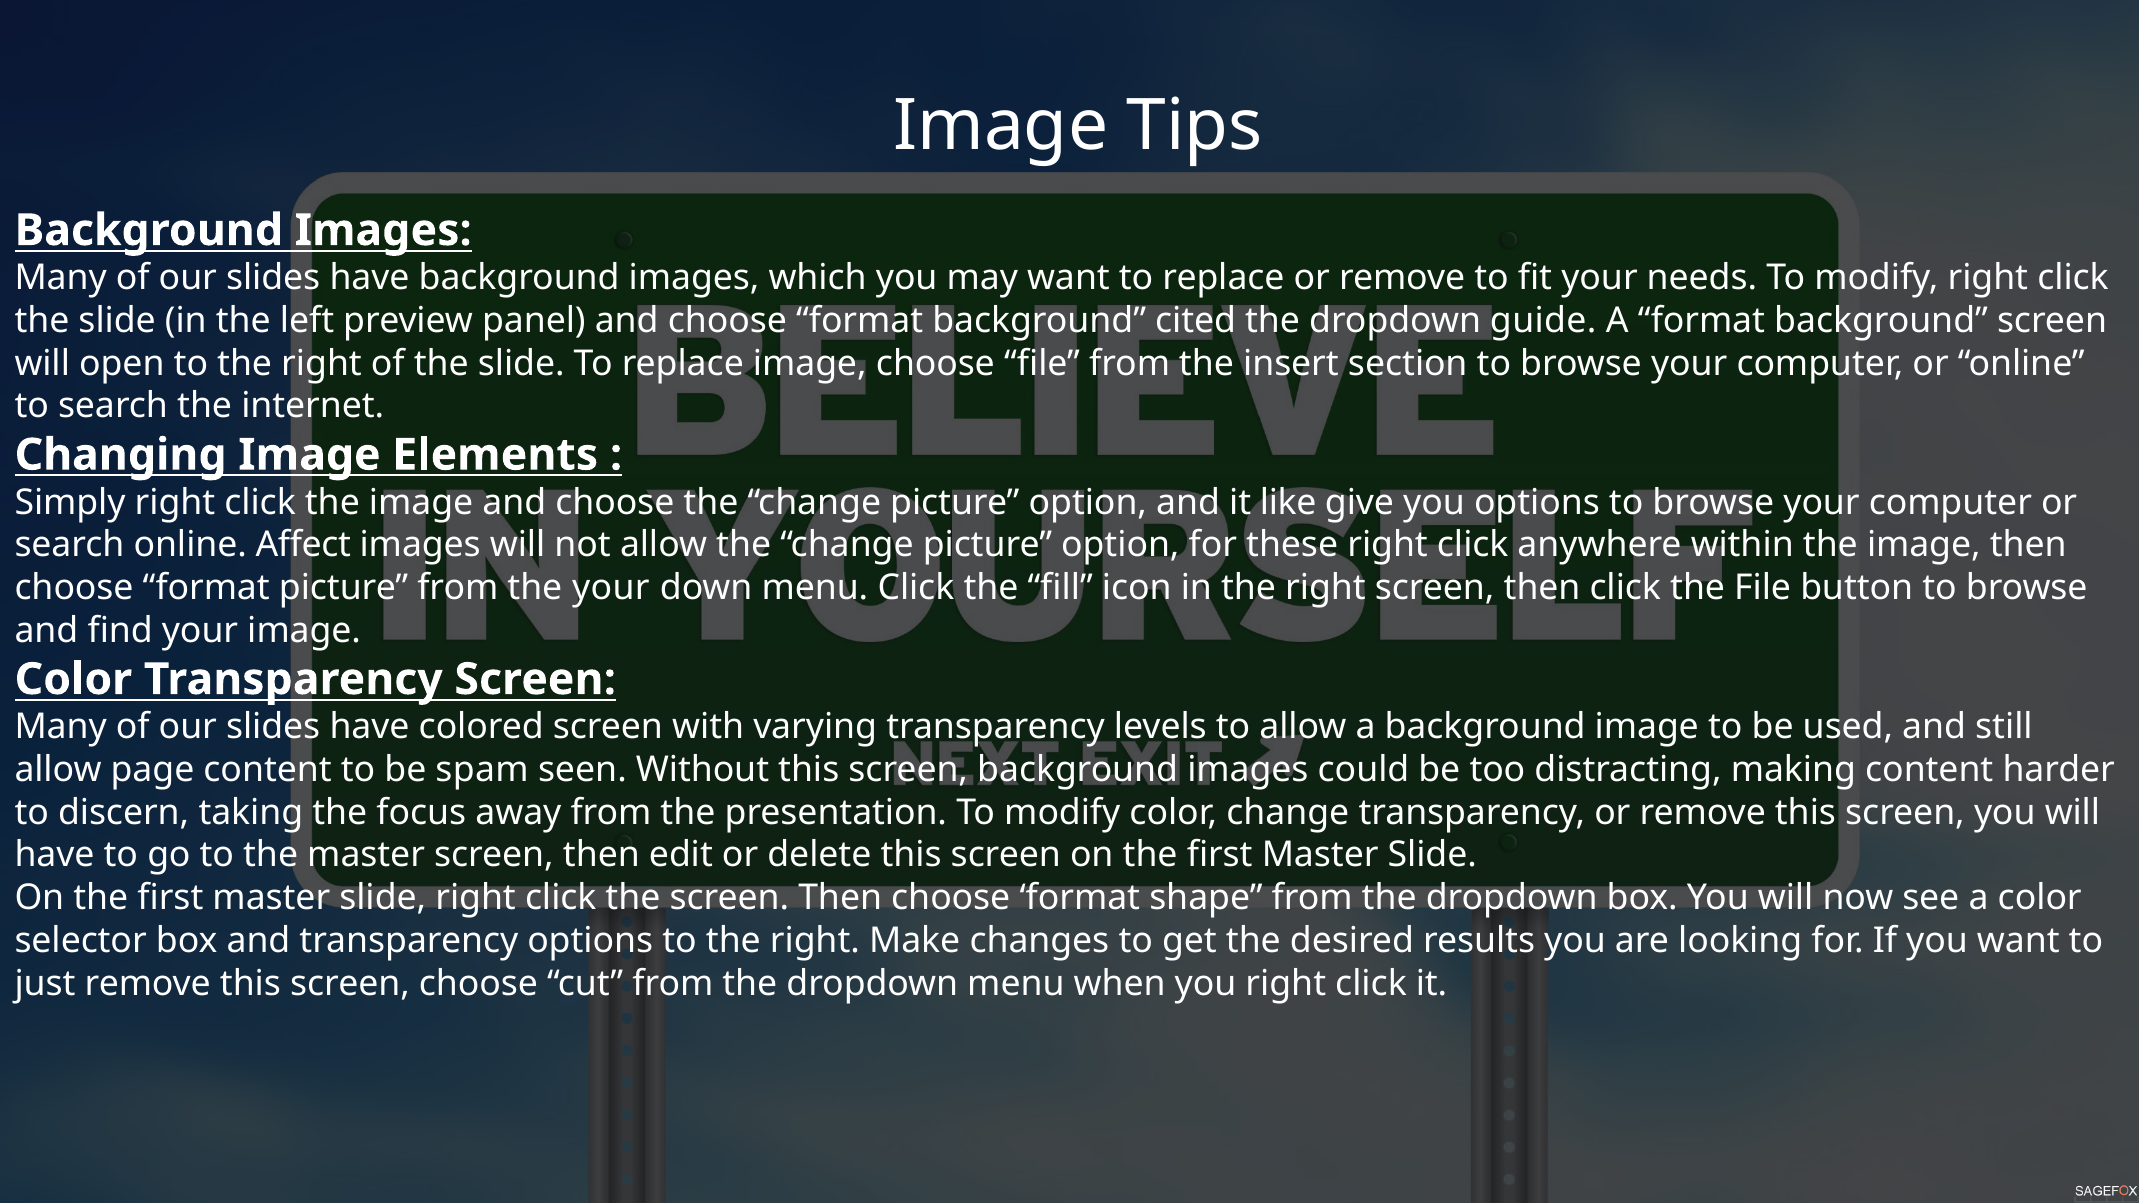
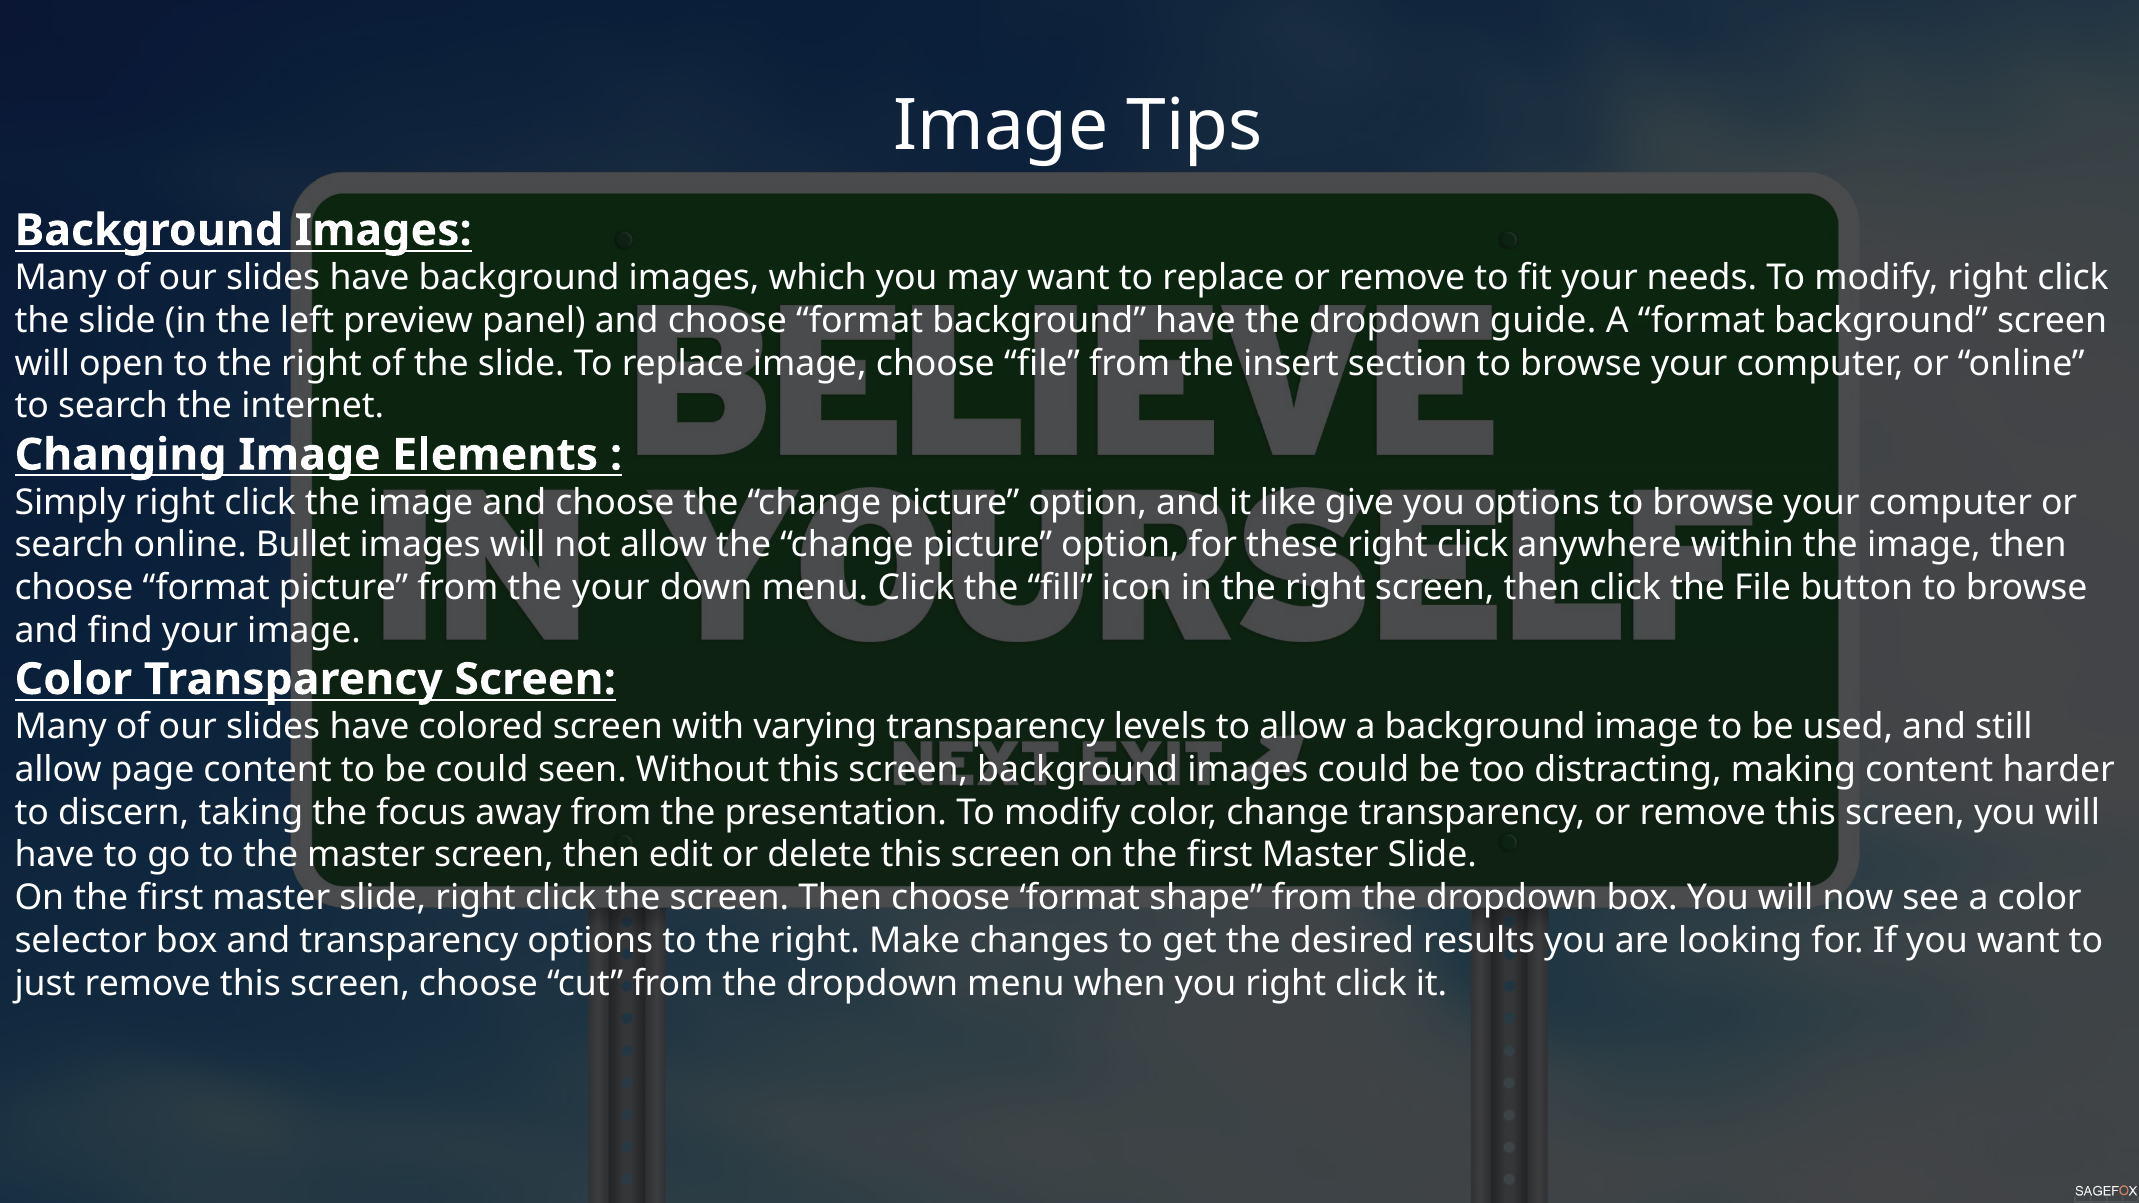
background cited: cited -> have (1195, 321)
Affect: Affect -> Bullet (303, 545)
be spam: spam -> could (482, 770)
